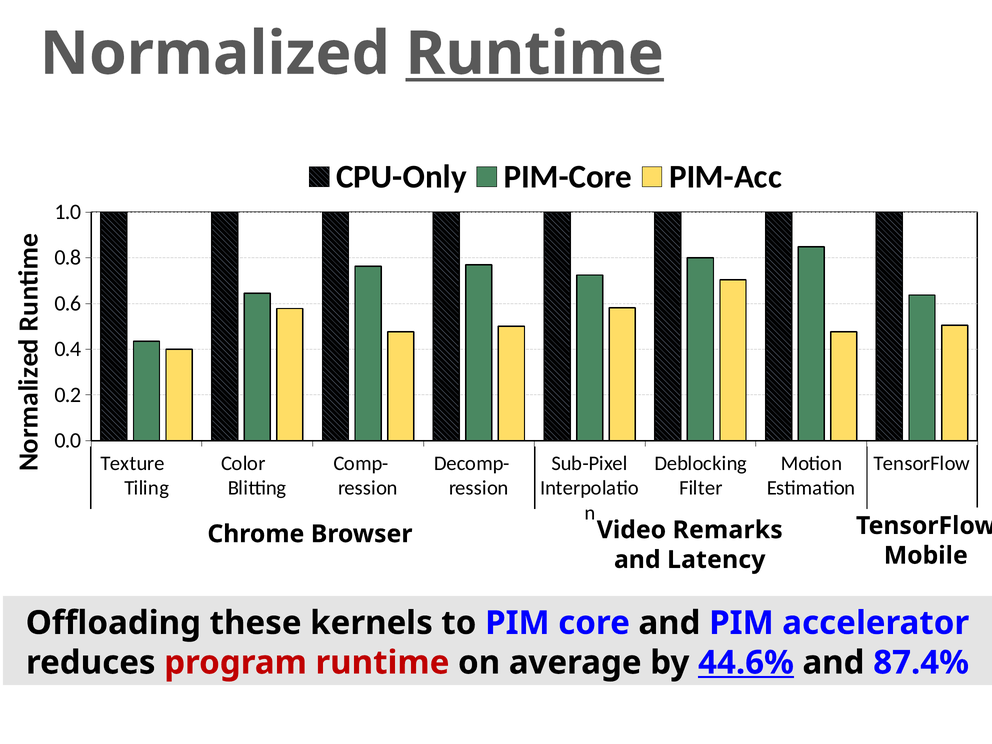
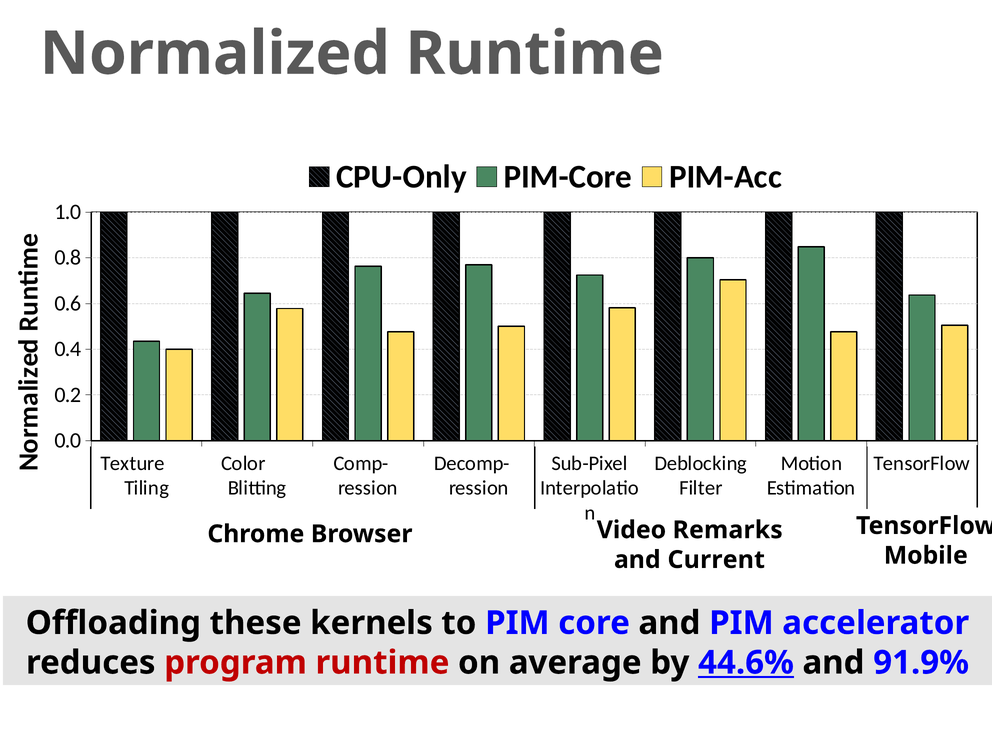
Runtime underline: present -> none (535, 54)
Latency: Latency -> Current (716, 560)
87.4%: 87.4% -> 91.9% (921, 663)
